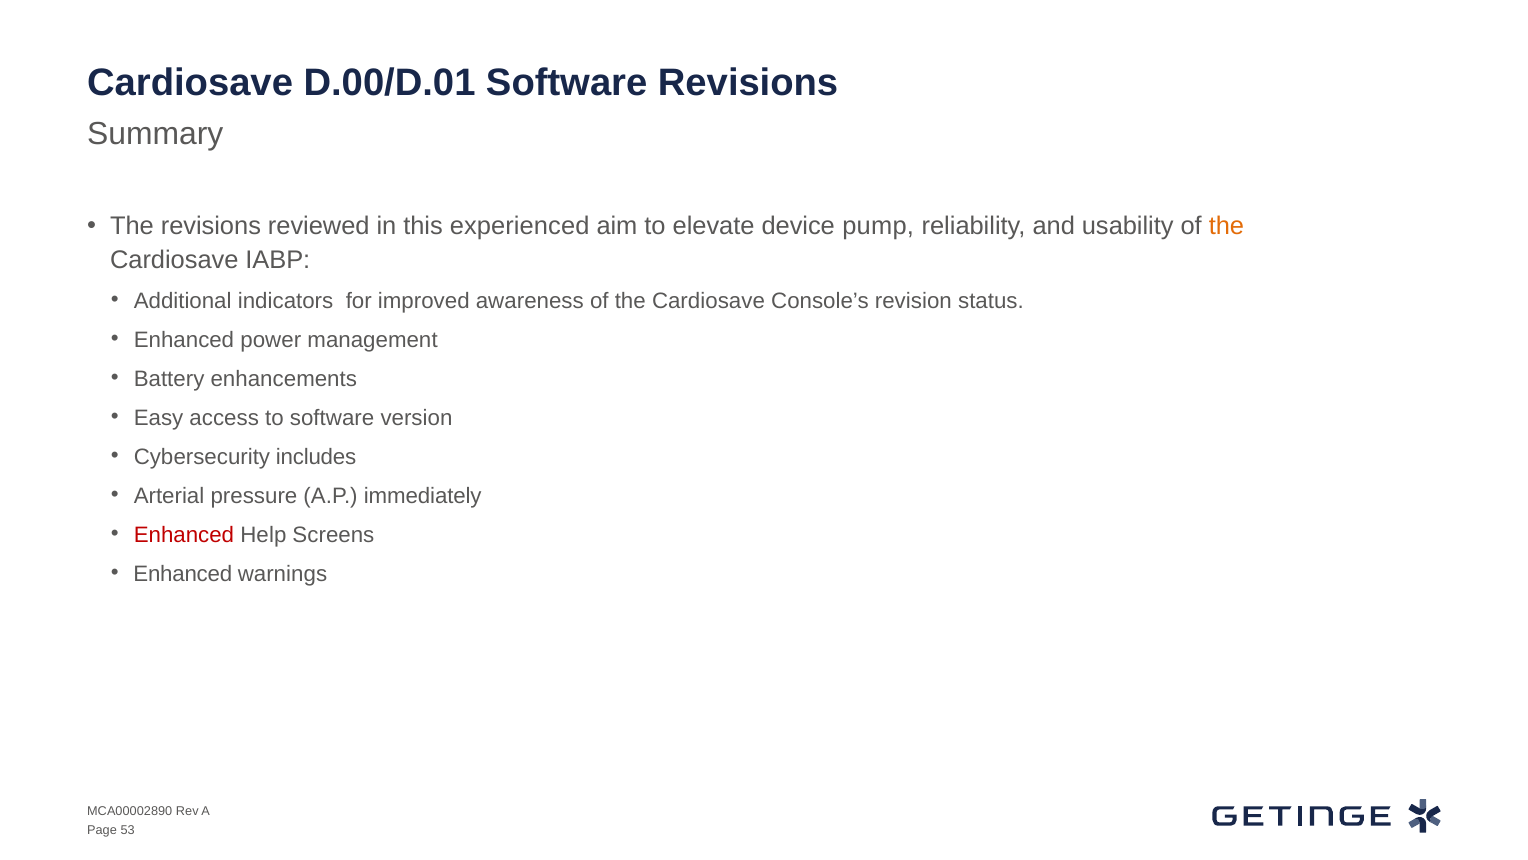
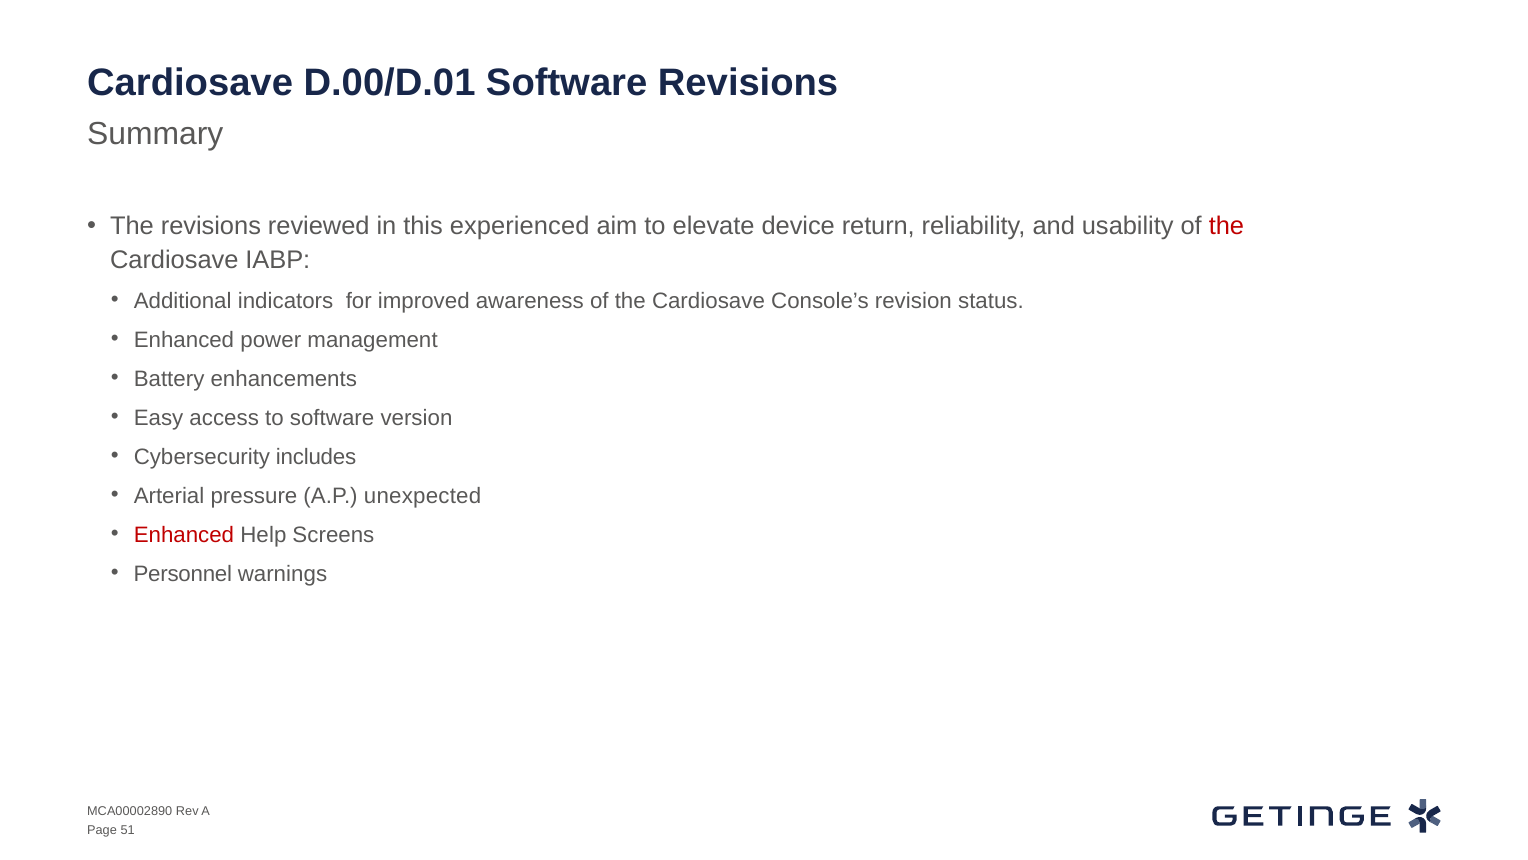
pump: pump -> return (878, 226)
the colour: orange -> red (1226, 226)
immediately: immediately -> unexpected (423, 495)
Enhanced: Enhanced -> Personnel (183, 573)
53: 53 -> 51 (128, 830)
